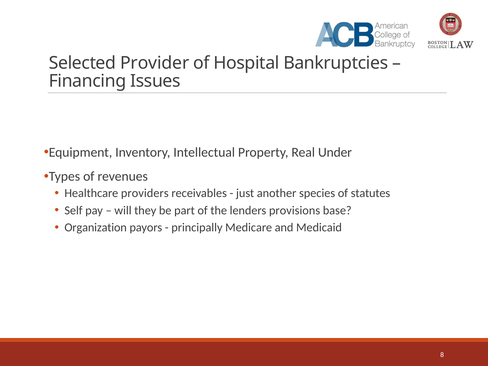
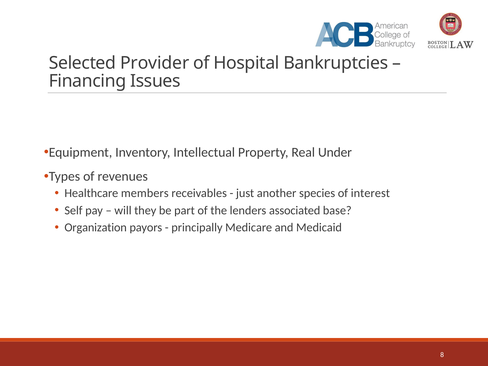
providers: providers -> members (145, 193)
statutes: statutes -> interest (370, 193)
provisions: provisions -> associated (295, 210)
